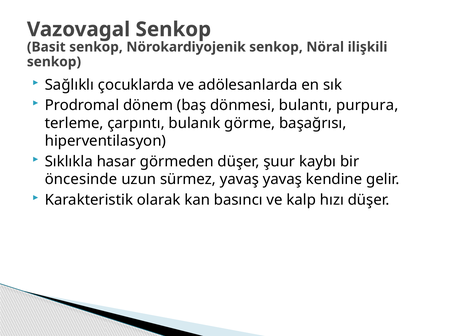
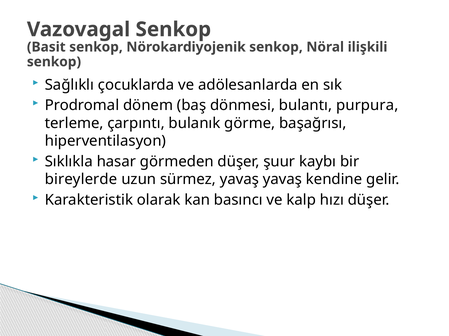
öncesinde: öncesinde -> bireylerde (81, 180)
